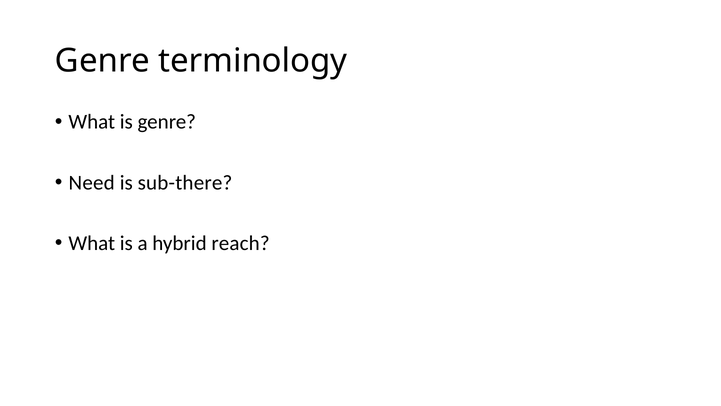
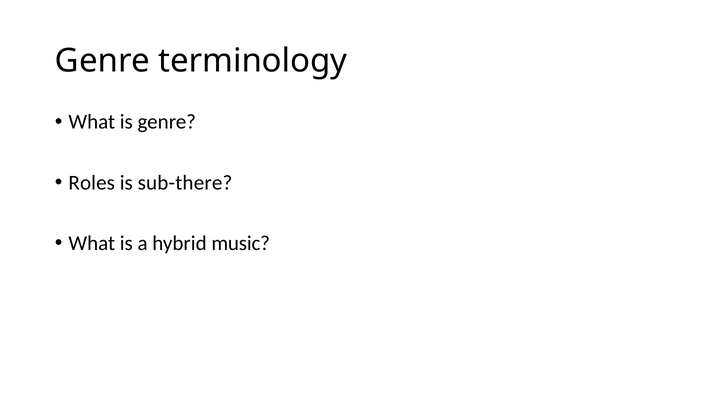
Need: Need -> Roles (92, 182)
reach: reach -> music (241, 243)
